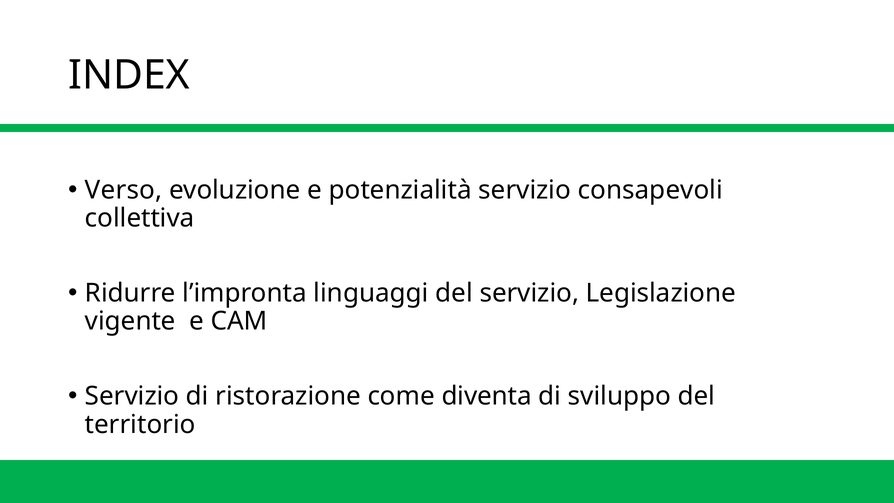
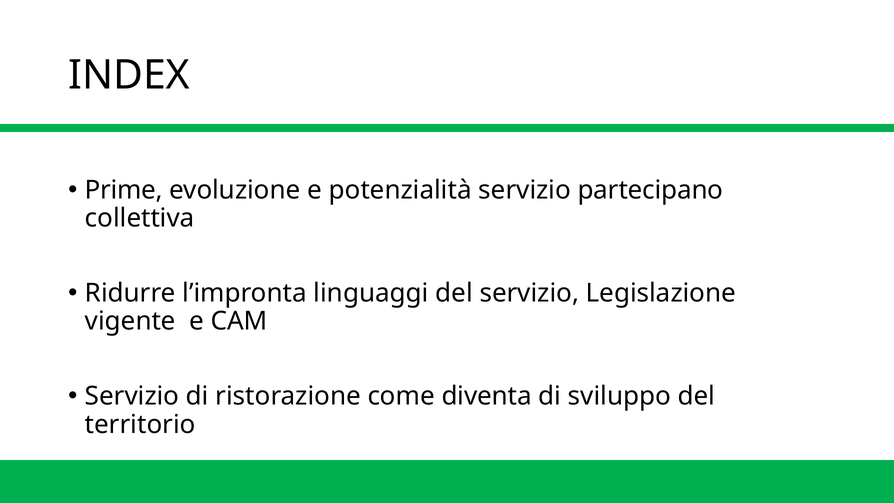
Verso: Verso -> Prime (124, 190)
consapevoli: consapevoli -> partecipano (650, 190)
